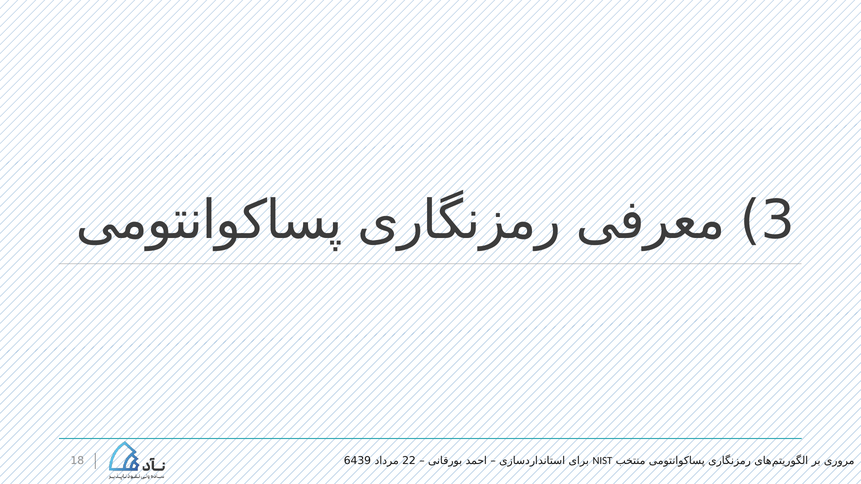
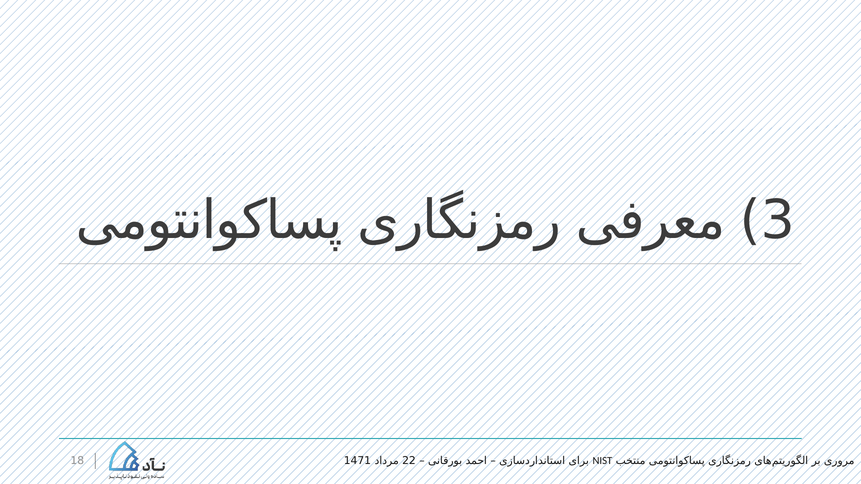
6439: 6439 -> 1471 (357, 461)
